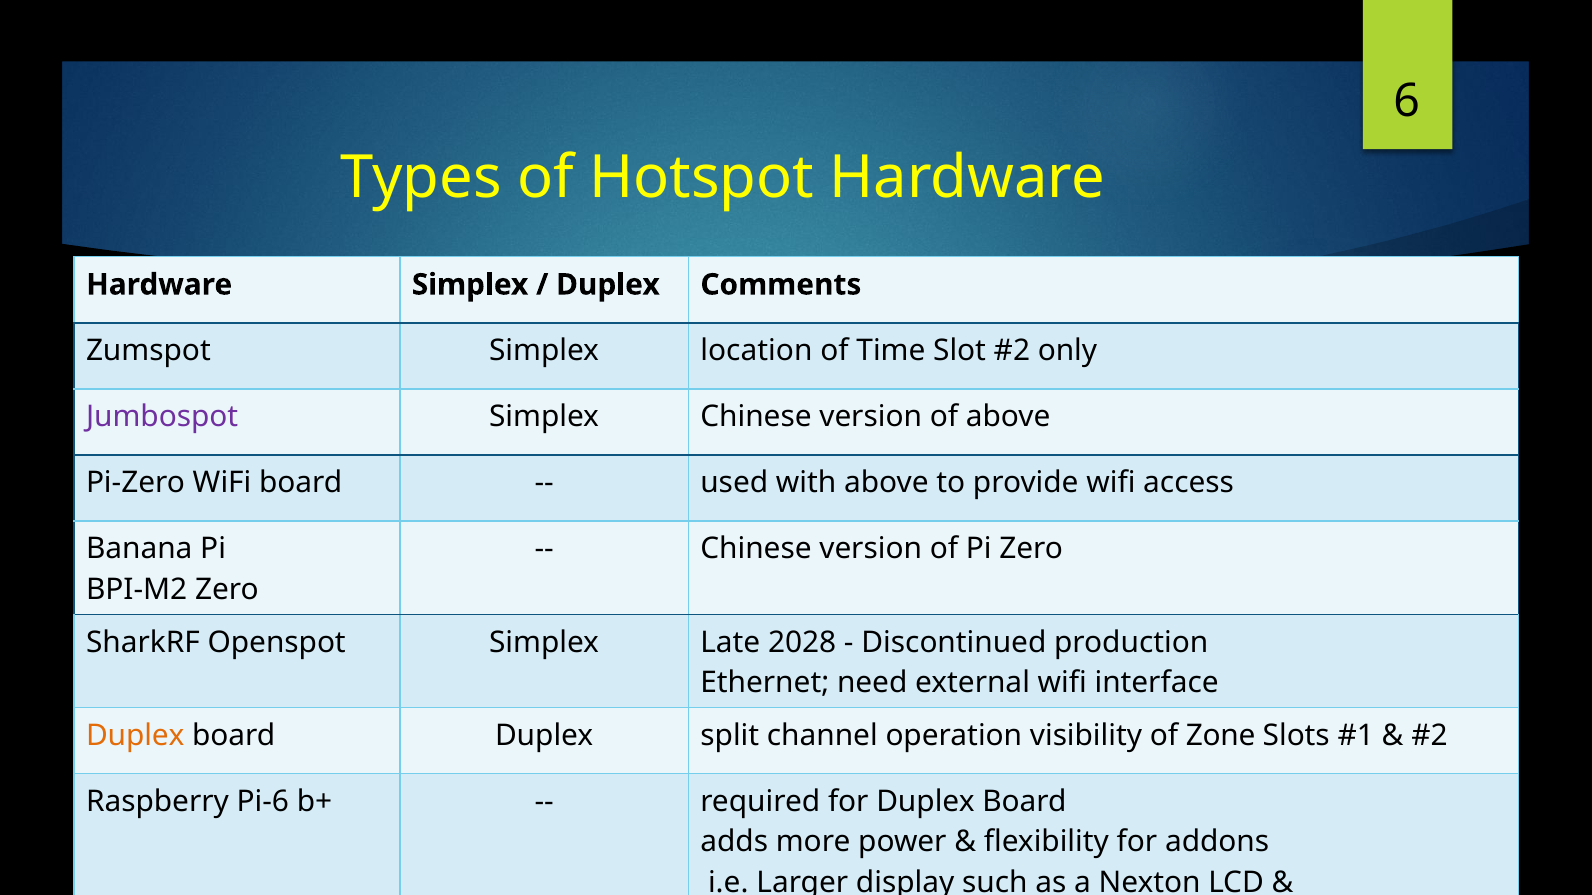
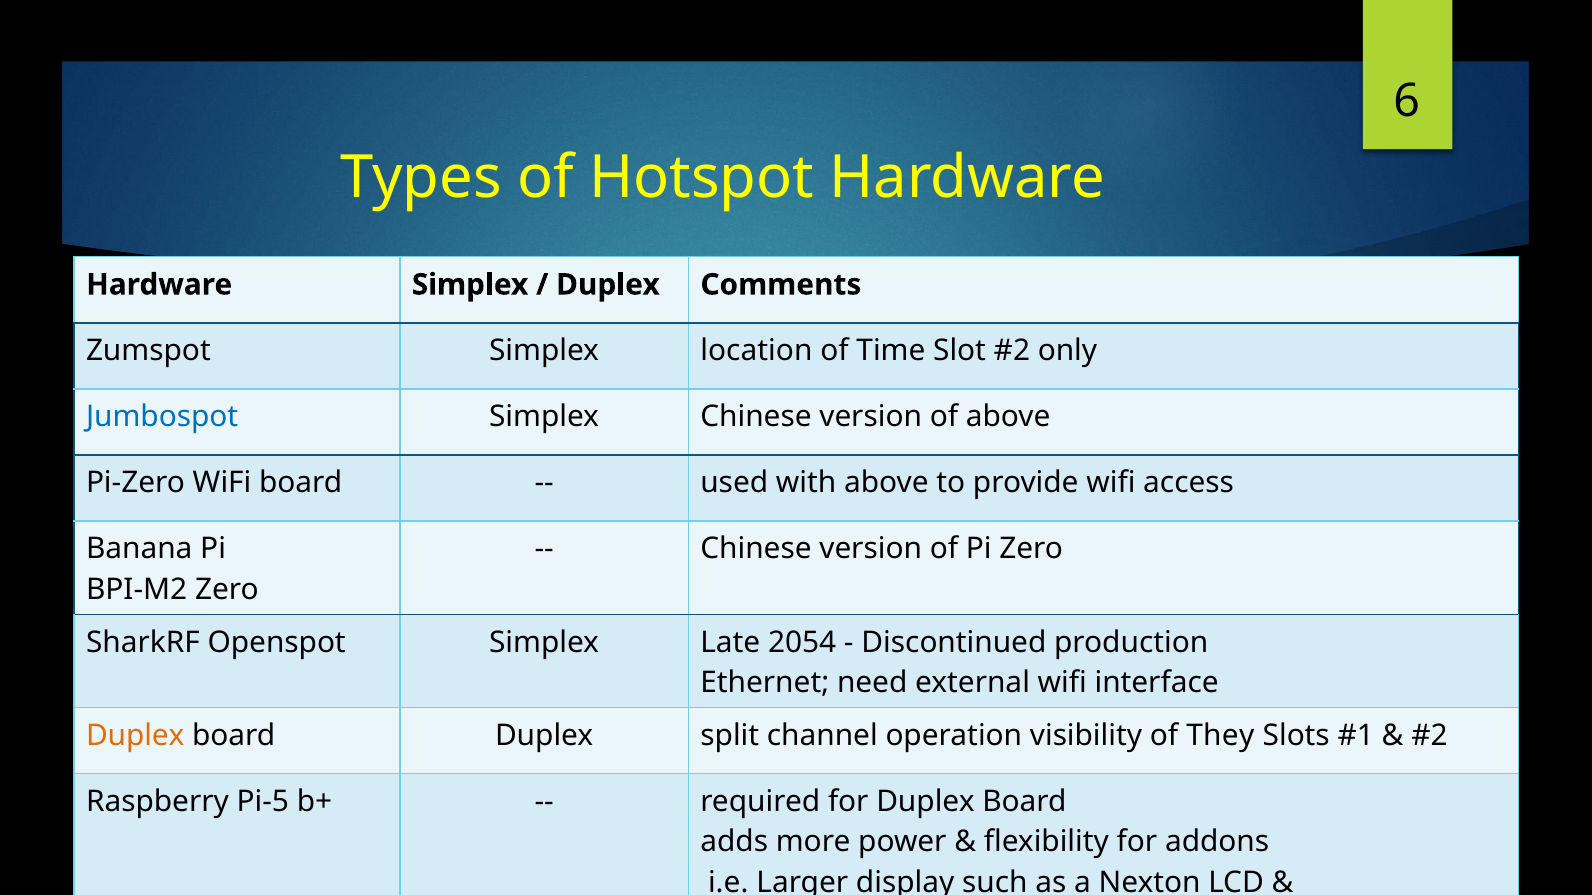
Jumbospot colour: purple -> blue (162, 417)
2028: 2028 -> 2054 (802, 643)
Zone: Zone -> They (1220, 736)
Pi-6: Pi-6 -> Pi-5 (263, 802)
